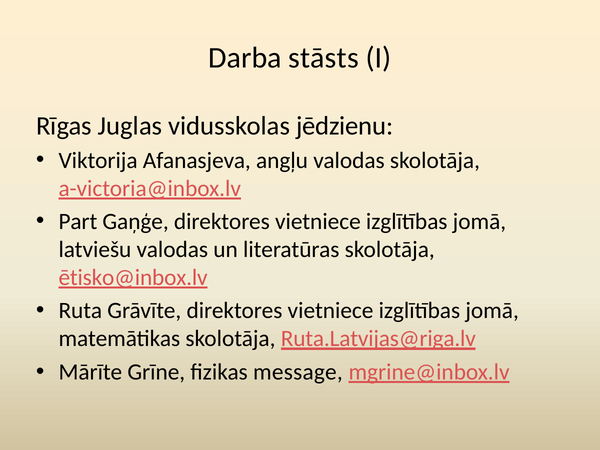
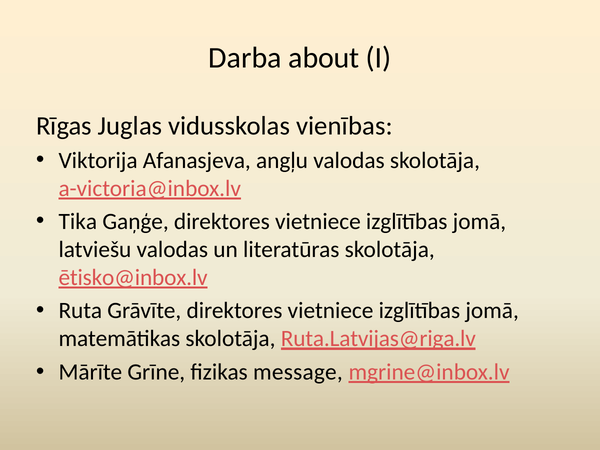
stāsts: stāsts -> about (324, 58)
jēdzienu: jēdzienu -> vienības (344, 126)
Part: Part -> Tika (78, 222)
